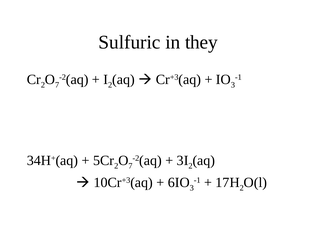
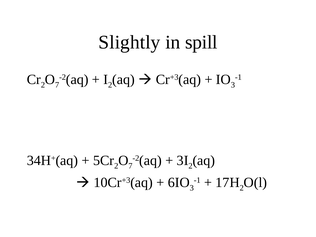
Sulfuric: Sulfuric -> Slightly (129, 42)
they: they -> spill (201, 42)
